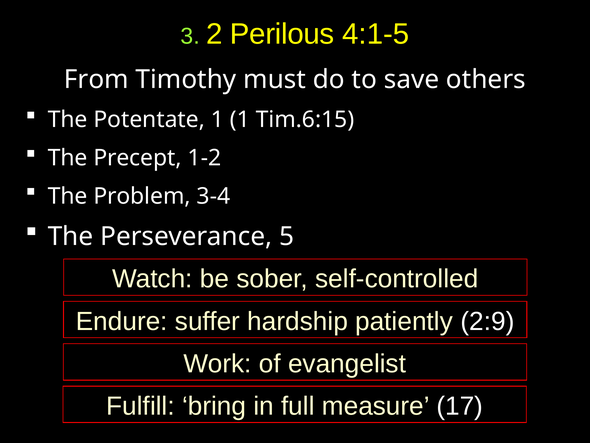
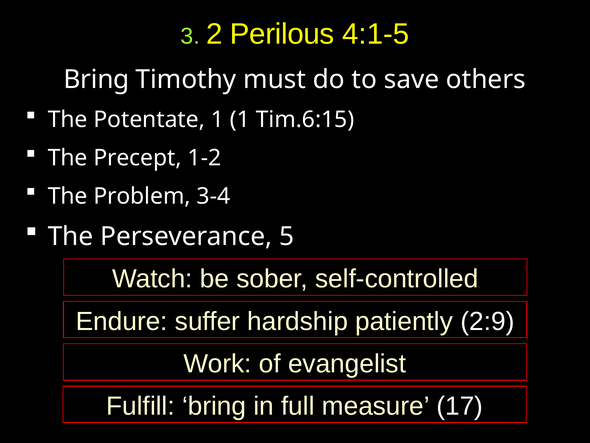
From: From -> Bring (96, 80)
